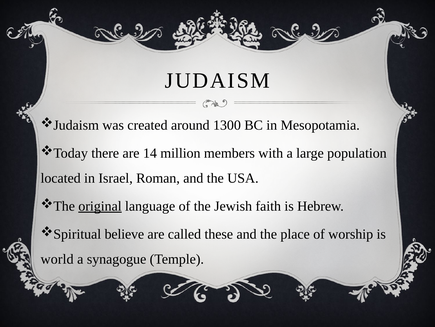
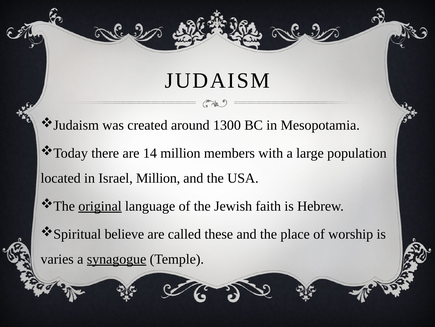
Israel Roman: Roman -> Million (158, 178)
world: world -> varies (57, 259)
synagogue underline: none -> present (117, 259)
